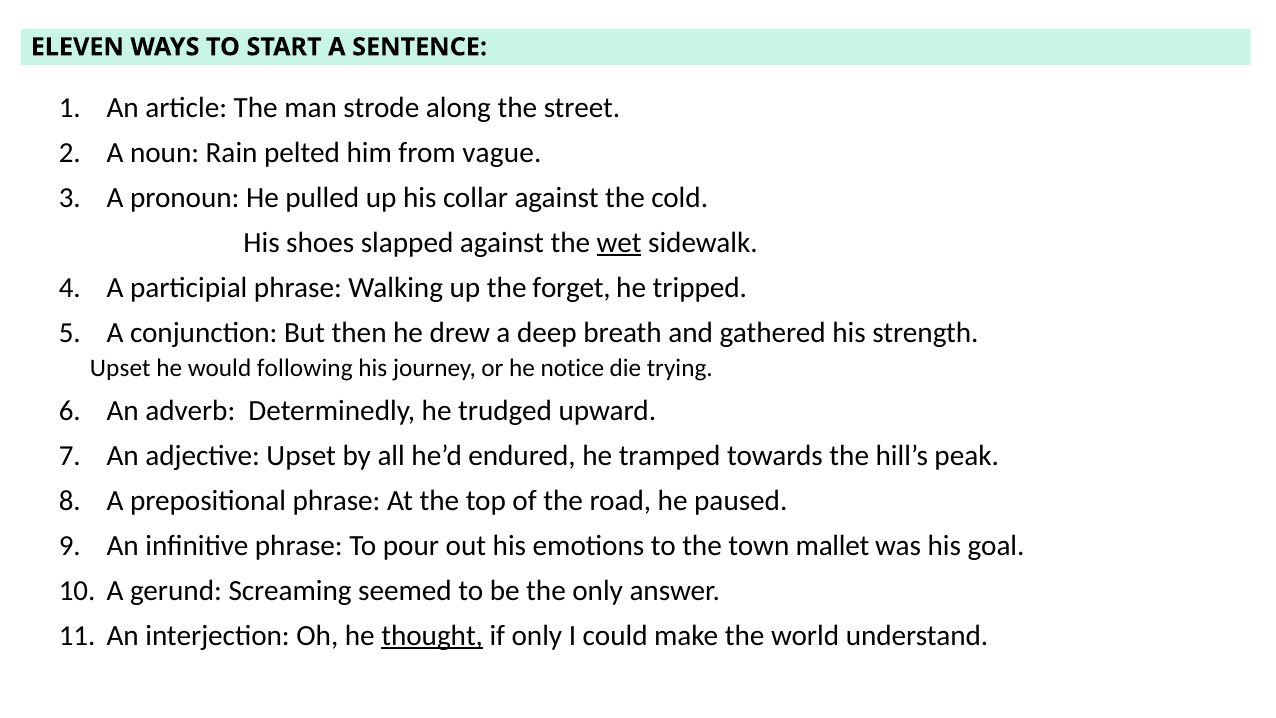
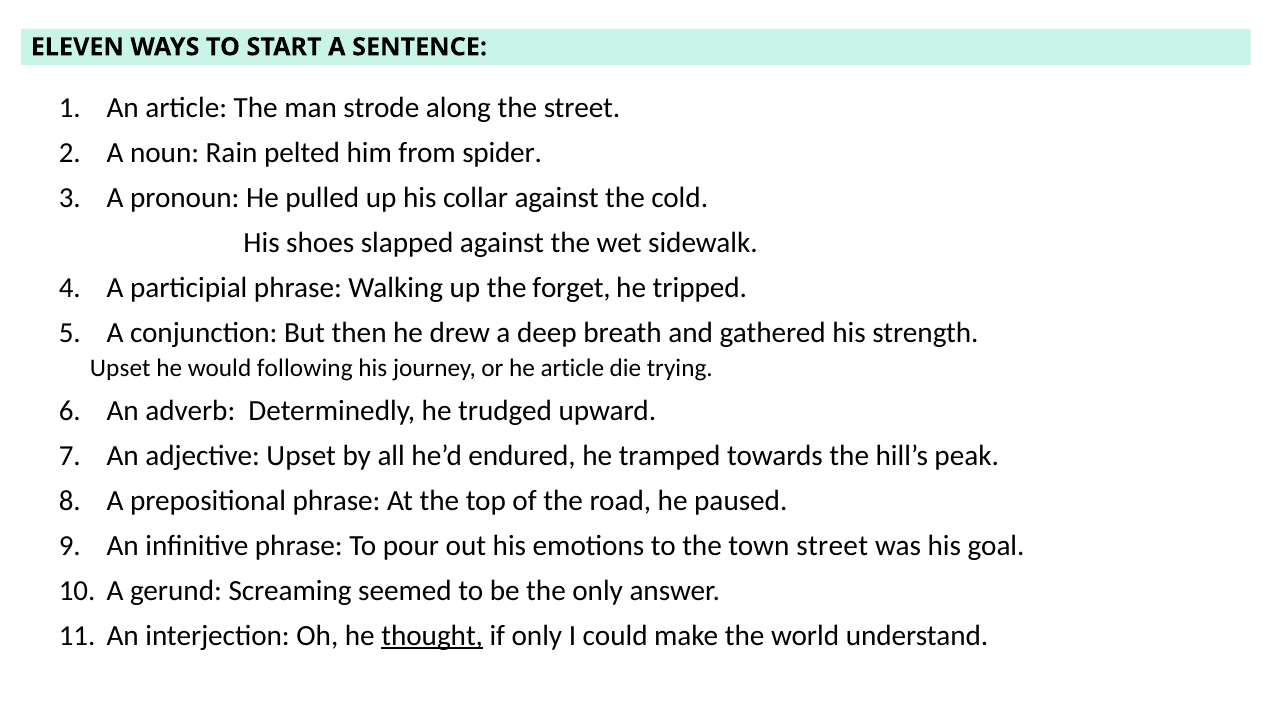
vague: vague -> spider (502, 153)
wet underline: present -> none (619, 243)
he notice: notice -> article (572, 368)
town mallet: mallet -> street (832, 546)
